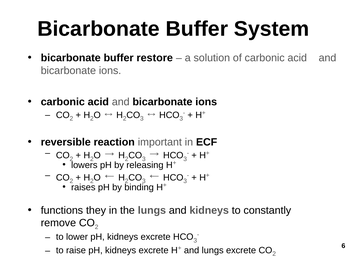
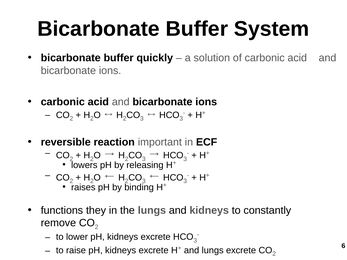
restore: restore -> quickly (155, 58)
